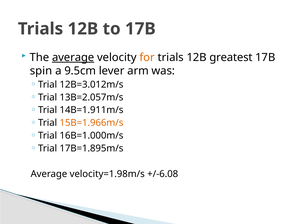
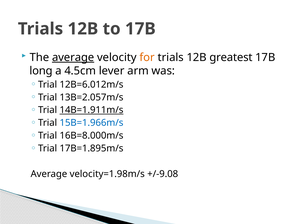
spin: spin -> long (41, 71)
9.5cm: 9.5cm -> 4.5cm (80, 71)
12B=3.012m/s: 12B=3.012m/s -> 12B=6.012m/s (91, 84)
14B=1.911m/s underline: none -> present (91, 110)
15B=1.966m/s colour: orange -> blue (91, 123)
16B=1.000m/s: 16B=1.000m/s -> 16B=8.000m/s (91, 135)
+/-6.08: +/-6.08 -> +/-9.08 (163, 174)
